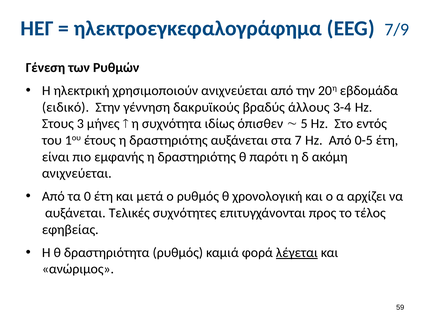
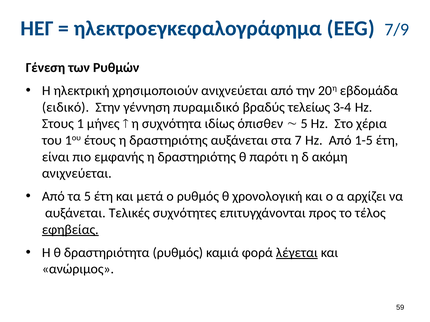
δακρυϊκούς: δακρυϊκούς -> πυραμιδικό (206, 107)
άλλους: άλλους -> τελείως (309, 107)
3: 3 -> 1 (80, 124)
εντός: εντός -> χέρια (372, 124)
0-5: 0-5 -> 1-5 (364, 141)
τα 0: 0 -> 5 (87, 197)
εφηβείας underline: none -> present (70, 230)
